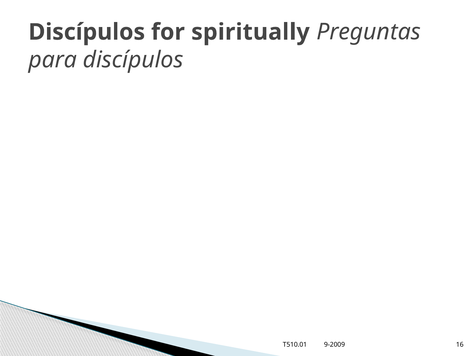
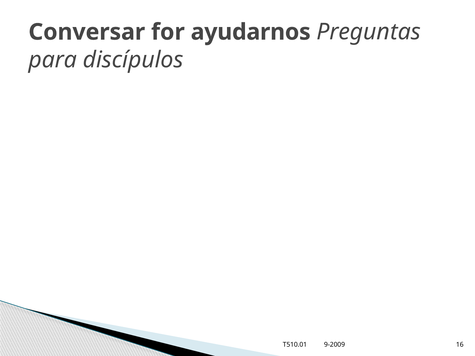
Discípulos: Discípulos -> Conversar (87, 32)
spiritually: spiritually -> ayudarnos (251, 32)
